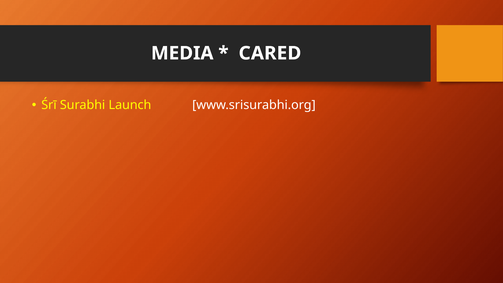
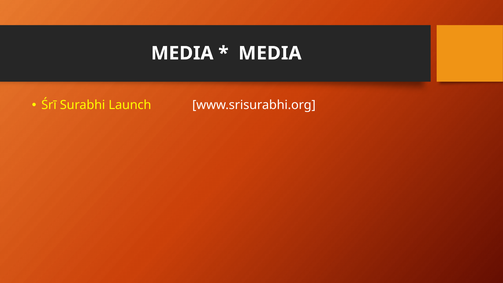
CARED: CARED -> MEDIA (270, 53)
